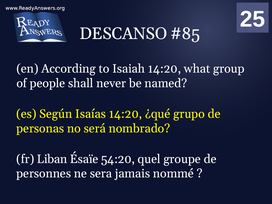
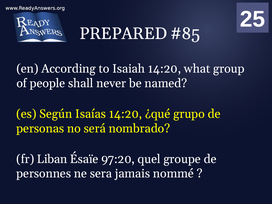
DESCANSO: DESCANSO -> PREPARED (123, 34)
54:20: 54:20 -> 97:20 (118, 159)
